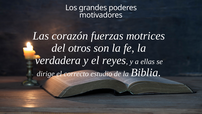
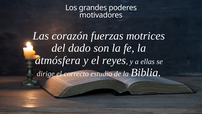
otros: otros -> dado (79, 48)
verdadera: verdadera -> atmósfera (58, 60)
